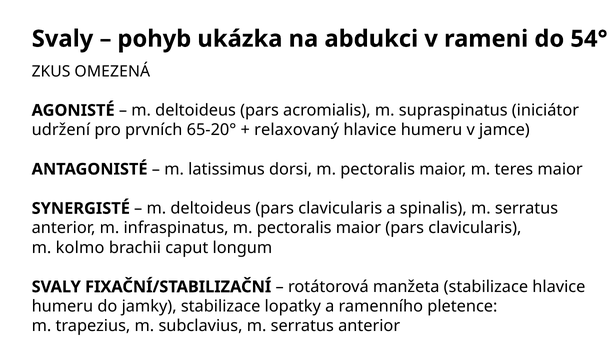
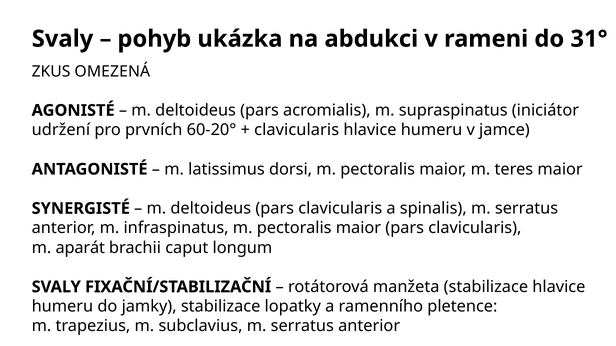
54°: 54° -> 31° (589, 39)
65-20°: 65-20° -> 60-20° (211, 130)
relaxovaný: relaxovaný -> clavicularis (297, 130)
kolmo: kolmo -> aparát (80, 248)
